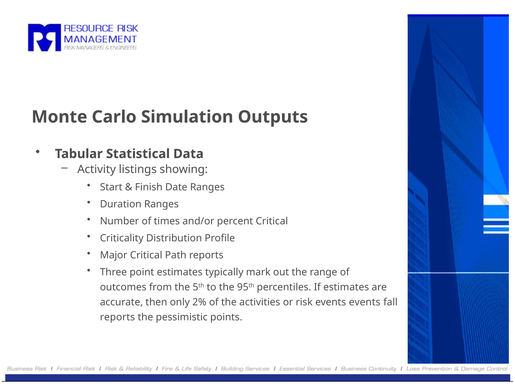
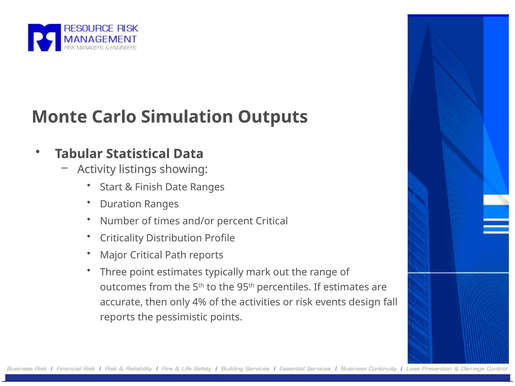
2%: 2% -> 4% (199, 303)
events events: events -> design (365, 303)
